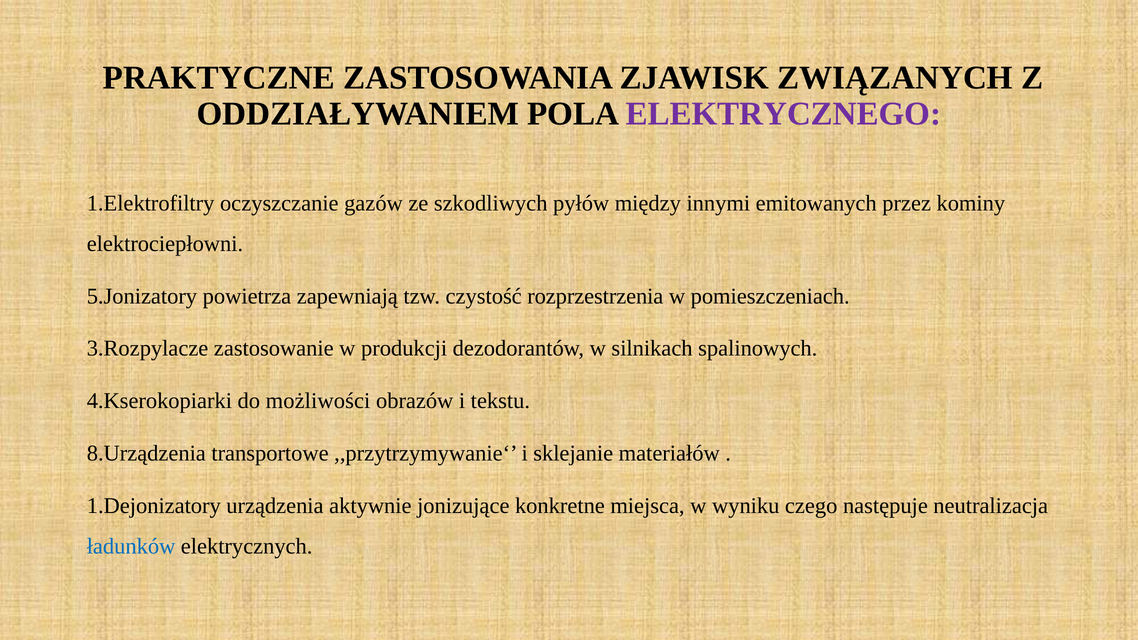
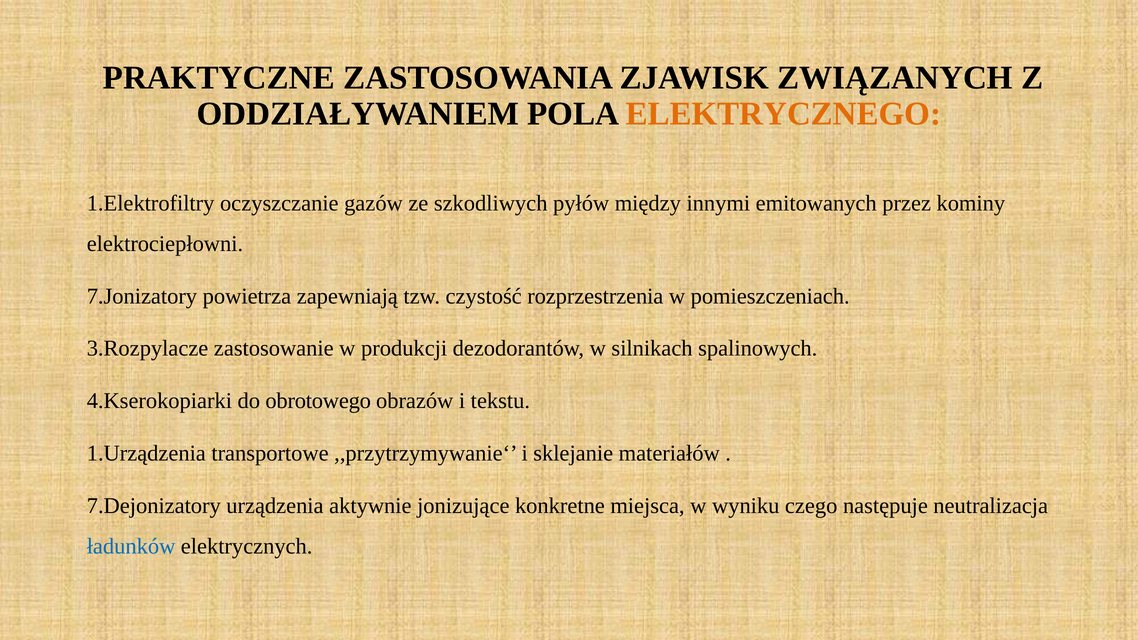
ELEKTRYCZNEGO colour: purple -> orange (783, 114)
5.Jonizatory: 5.Jonizatory -> 7.Jonizatory (142, 296)
możliwości: możliwości -> obrotowego (318, 401)
8.Urządzenia: 8.Urządzenia -> 1.Urządzenia (146, 453)
1.Dejonizatory: 1.Dejonizatory -> 7.Dejonizatory (154, 506)
